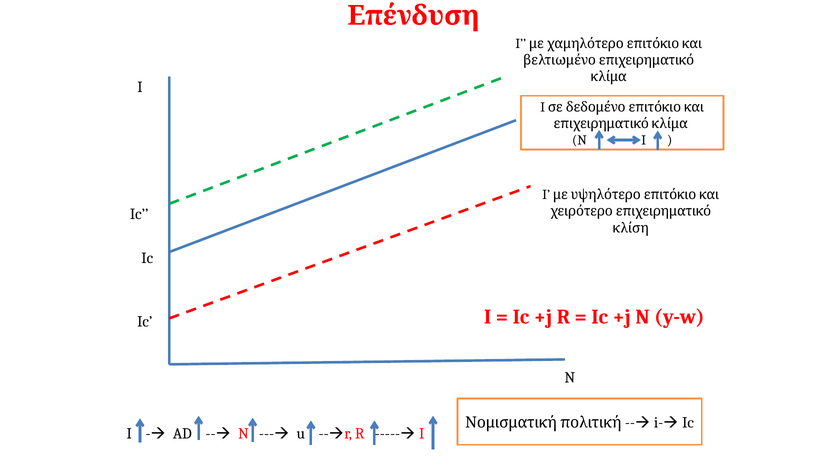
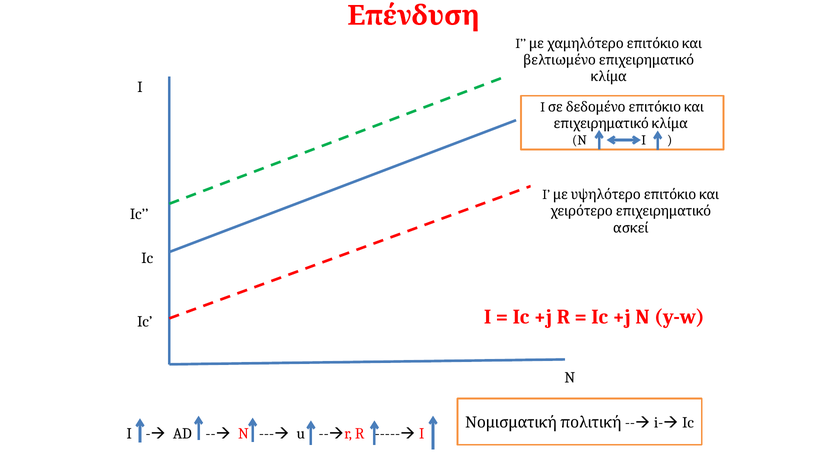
κλίση: κλίση -> ασκεί (631, 228)
